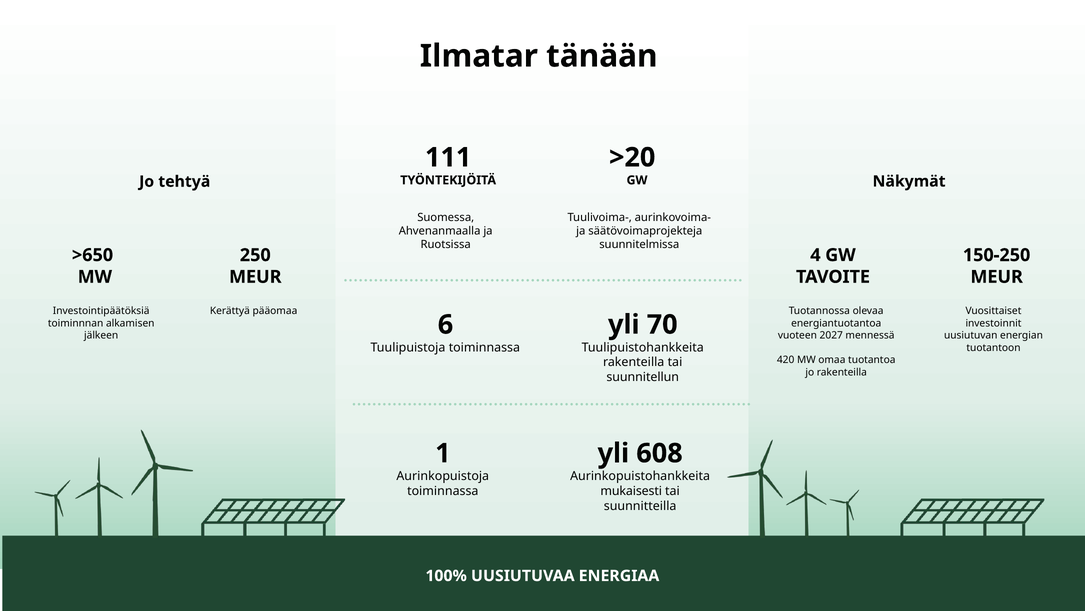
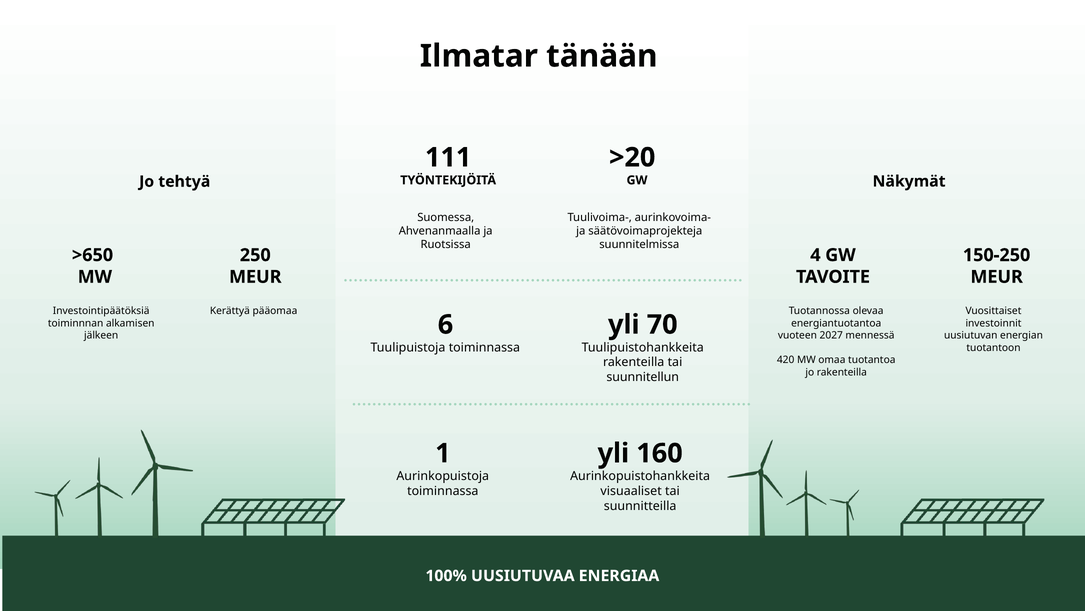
608: 608 -> 160 (659, 453)
mukaisesti: mukaisesti -> visuaaliset (631, 490)
